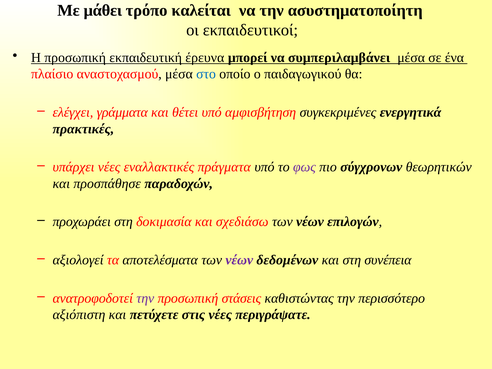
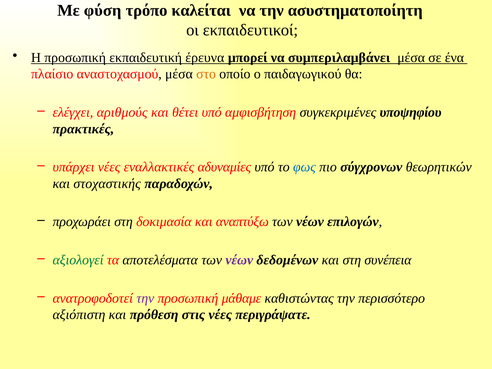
μάθει: μάθει -> φύση (103, 11)
στο colour: blue -> orange (206, 74)
γράμματα: γράμματα -> αριθμούς (122, 112)
ενεργητικά: ενεργητικά -> υποψηφίου (411, 112)
πράγματα: πράγματα -> αδυναμίες (224, 167)
φως colour: purple -> blue (304, 167)
προσπάθησε: προσπάθησε -> στοχαστικής (107, 184)
σχεδιάσω: σχεδιάσω -> αναπτύξω (242, 222)
αξιολογεί colour: black -> green (78, 260)
στάσεις: στάσεις -> μάθαμε (241, 298)
πετύχετε: πετύχετε -> πρόθεση (154, 315)
